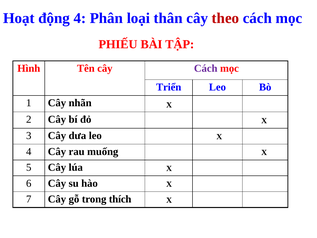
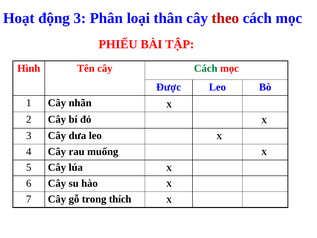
động 4: 4 -> 3 (80, 18)
Cách colour: purple -> green (206, 68)
Triển: Triển -> Được (169, 87)
